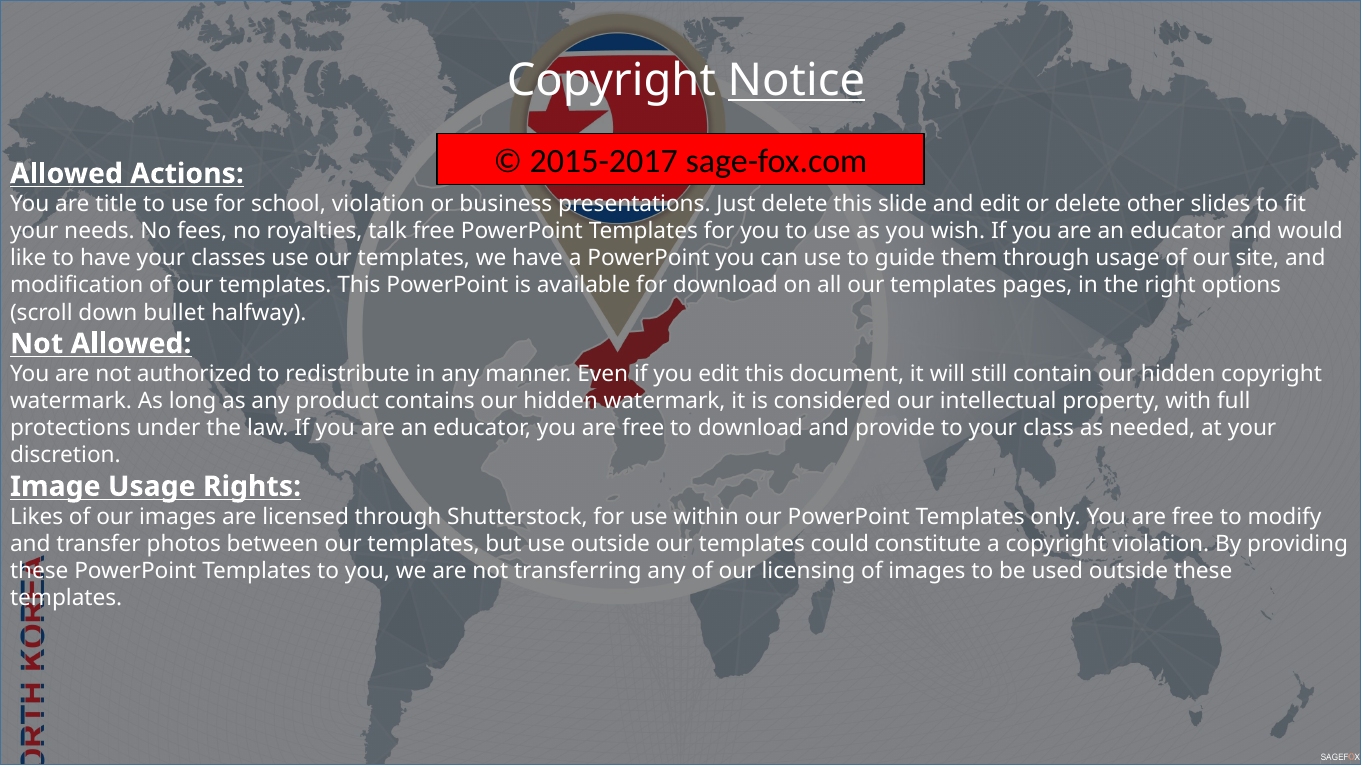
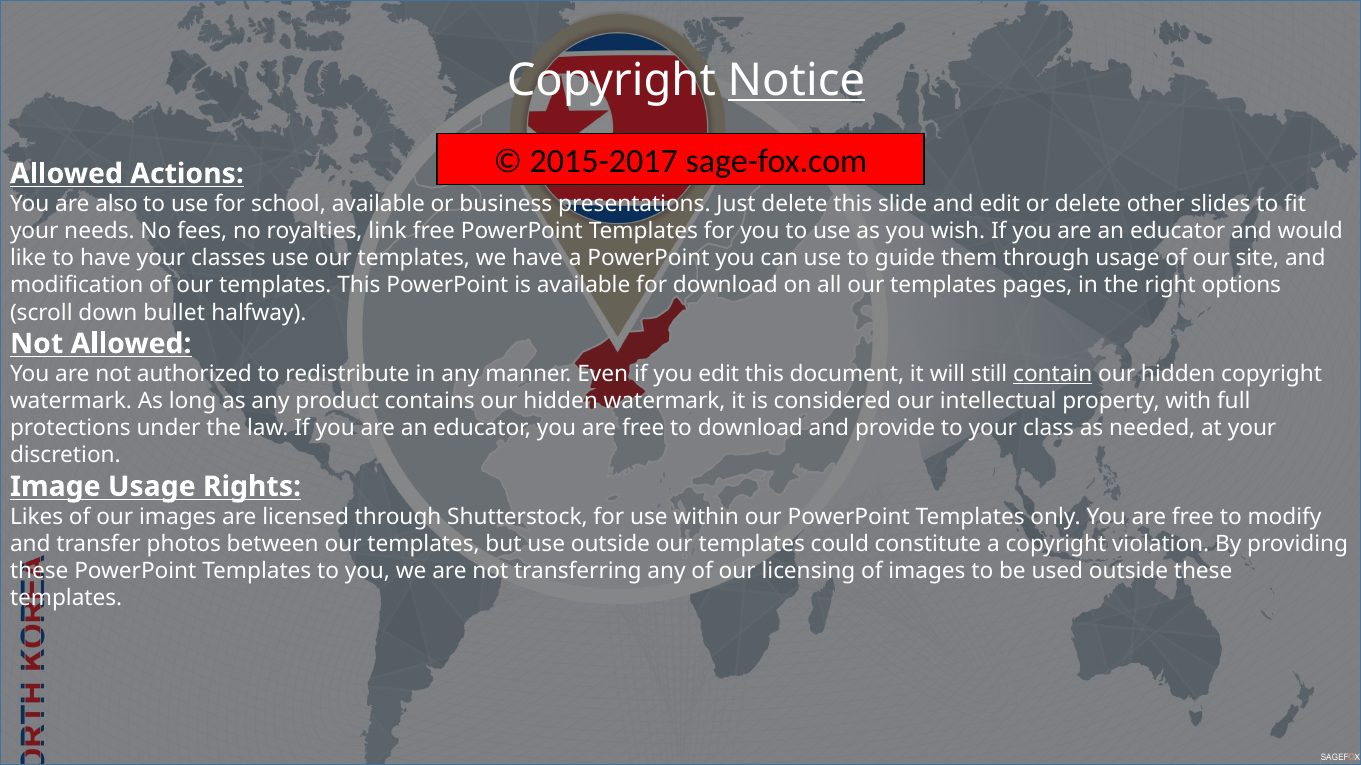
title: title -> also (117, 204)
school violation: violation -> available (378, 204)
talk: talk -> link (388, 231)
contain underline: none -> present (1053, 374)
